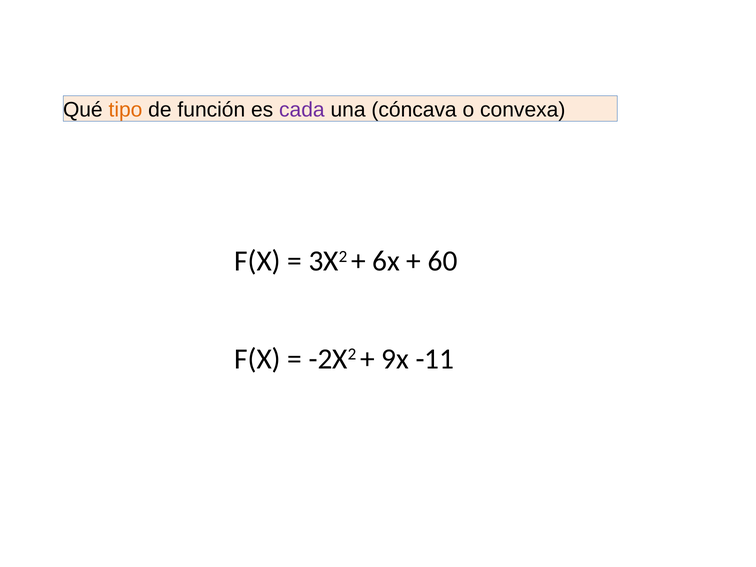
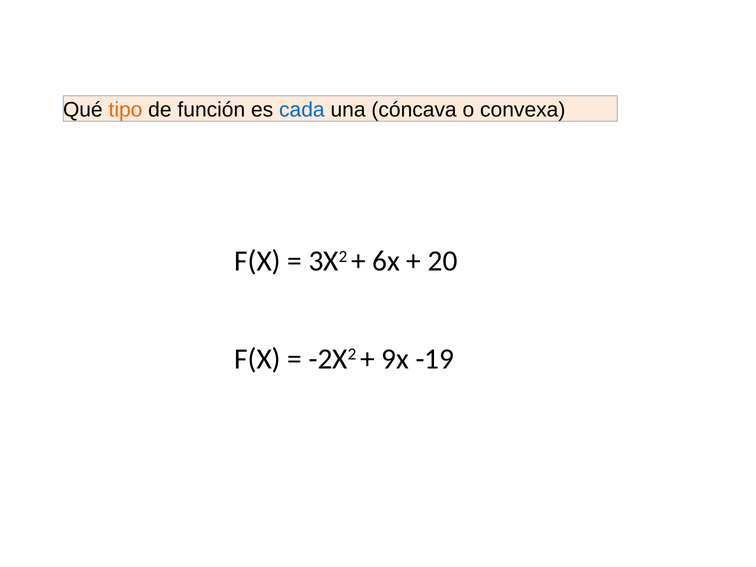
cada colour: purple -> blue (302, 110)
60: 60 -> 20 (443, 261)
-11: -11 -> -19 (435, 359)
